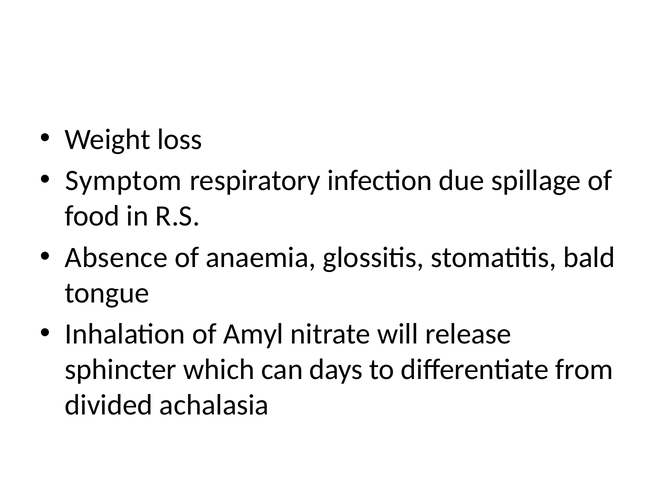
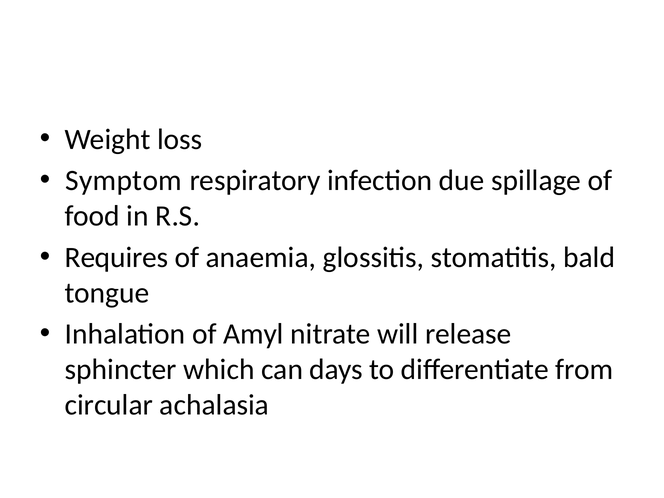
Absence: Absence -> Requires (116, 257)
divided: divided -> circular (109, 405)
